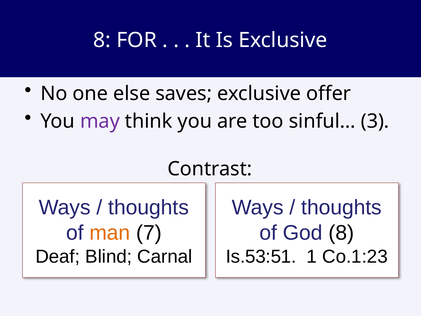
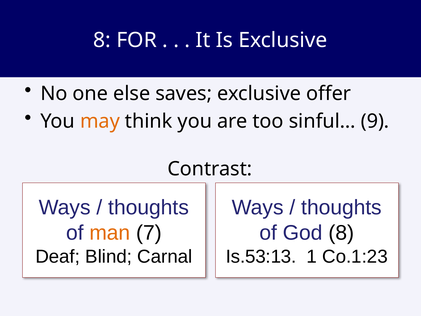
may colour: purple -> orange (100, 121)
3: 3 -> 9 (375, 121)
Is.53:51: Is.53:51 -> Is.53:13 (261, 256)
